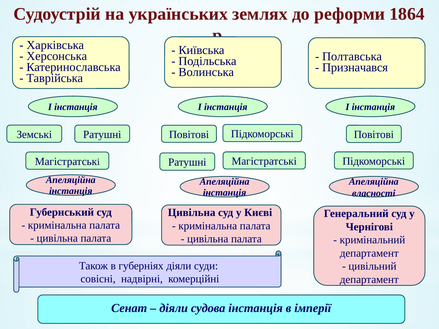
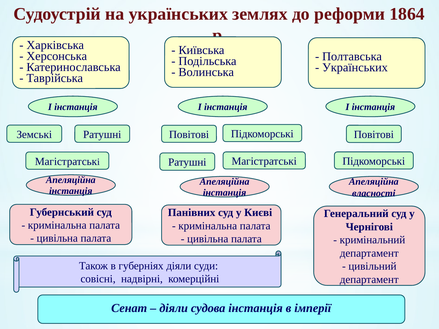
Призначався: Призначався -> Українських (355, 68)
Цивільна: Цивільна -> Панівних (192, 213)
